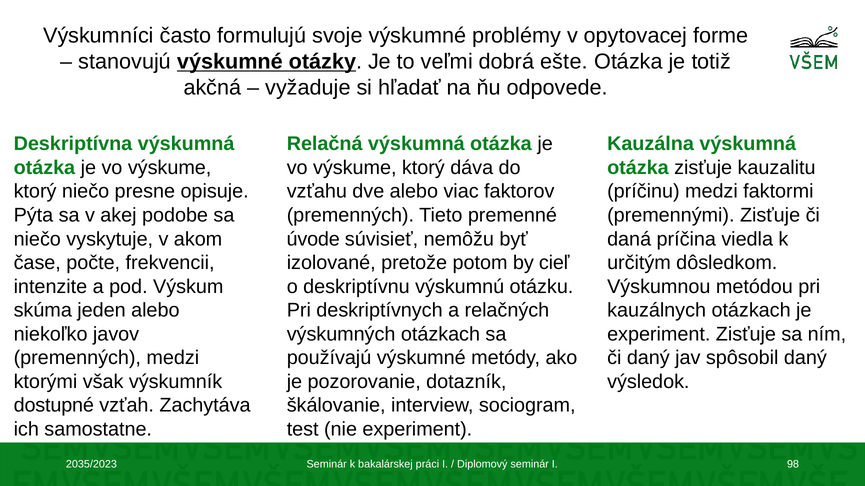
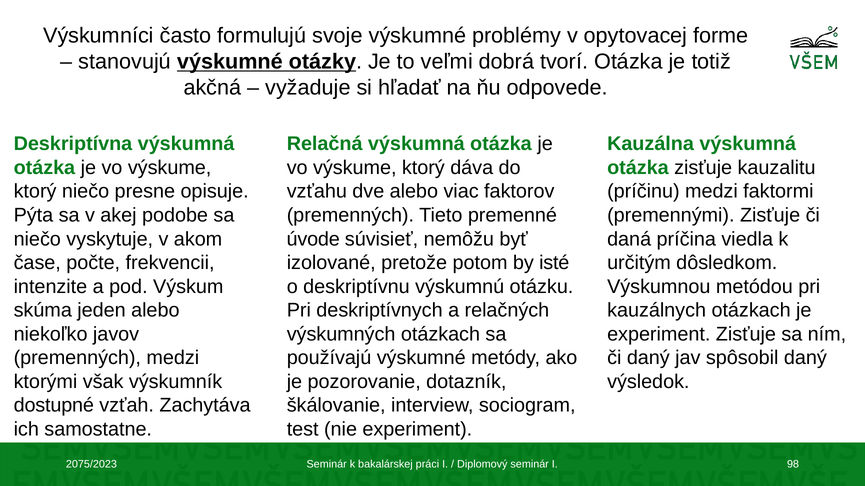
ešte: ešte -> tvorí (564, 62)
cieľ: cieľ -> isté (554, 263)
2035/2023: 2035/2023 -> 2075/2023 (91, 465)
